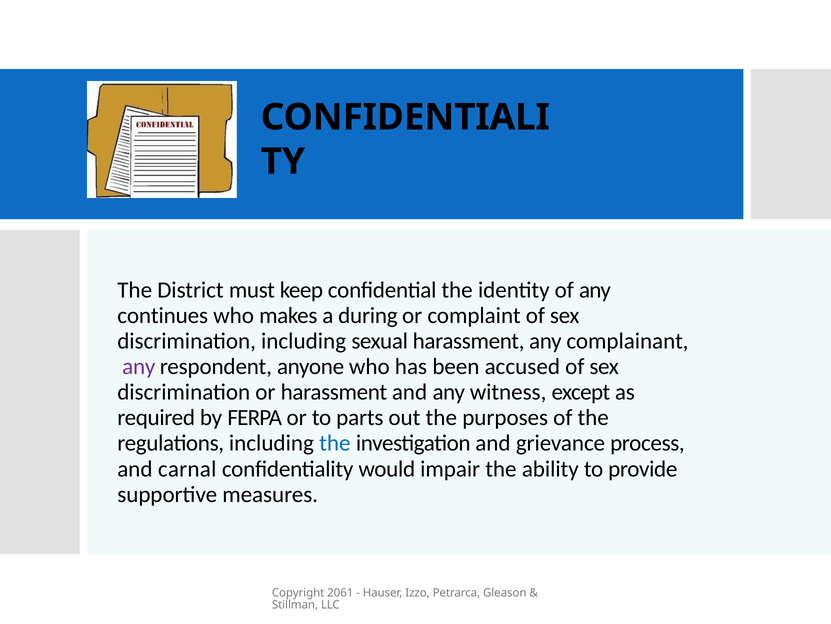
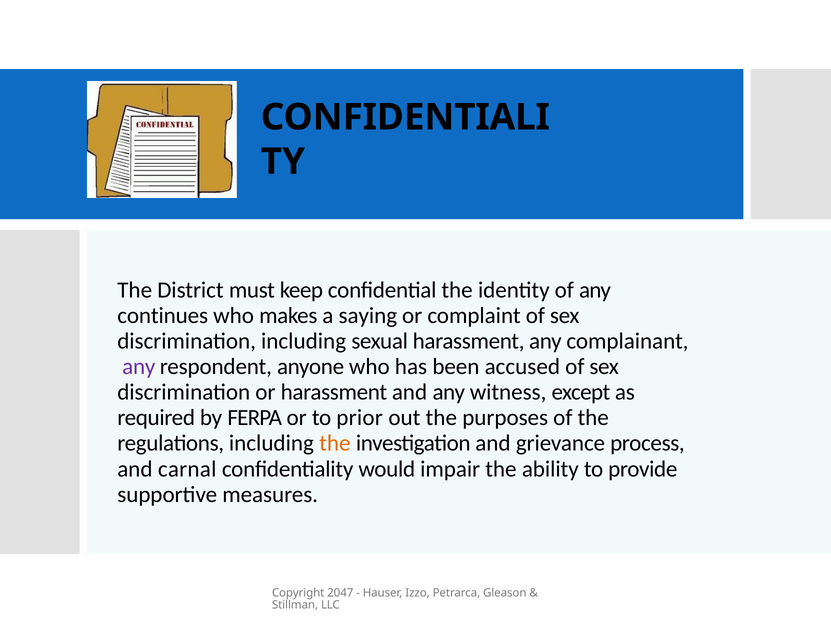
during: during -> saying (368, 315)
parts: parts -> prior (360, 417)
the colour: blue -> orange (335, 443)
2061: 2061 -> 2047 (340, 592)
